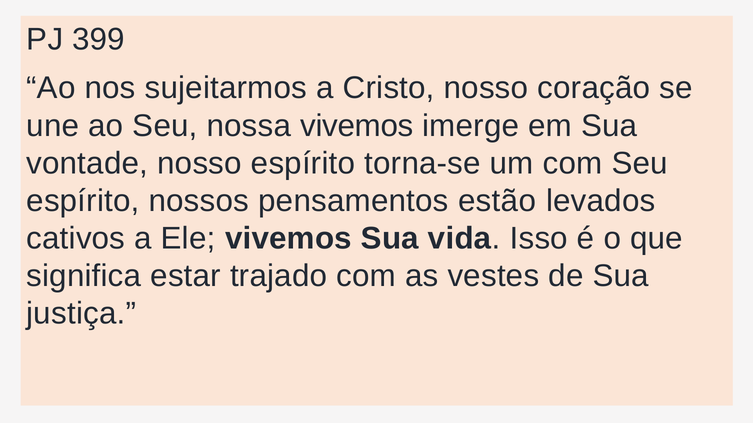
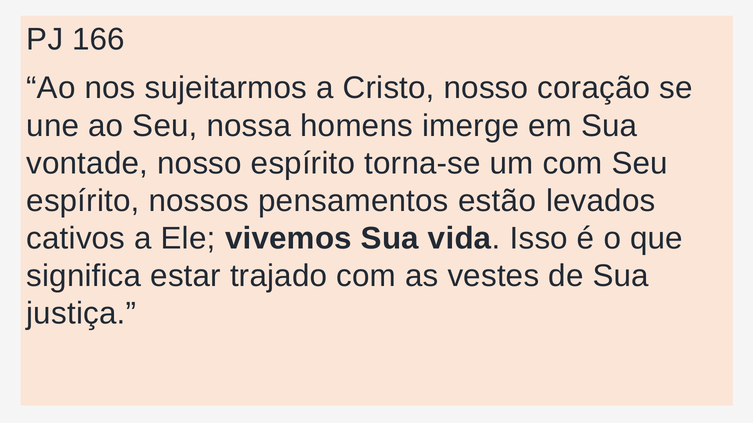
399: 399 -> 166 (99, 40)
nossa vivemos: vivemos -> homens (357, 126)
